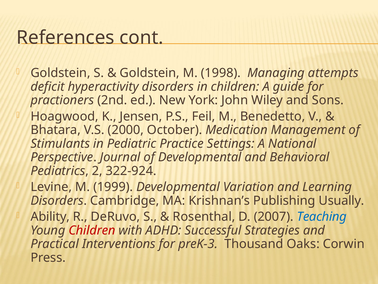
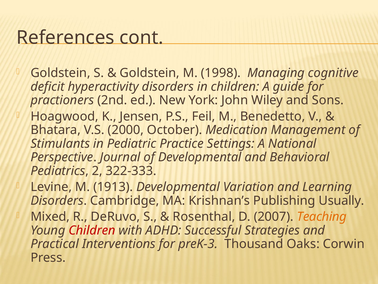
attempts: attempts -> cognitive (333, 73)
322-924: 322-924 -> 322-333 (131, 171)
1999: 1999 -> 1913 (113, 187)
Ability: Ability -> Mixed (50, 216)
Teaching colour: blue -> orange (322, 216)
